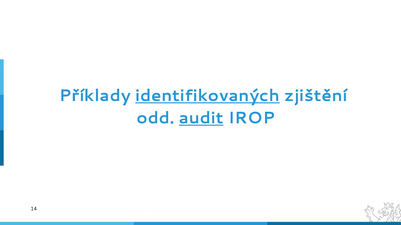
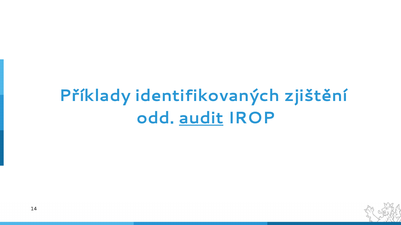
identifikovaných underline: present -> none (207, 96)
